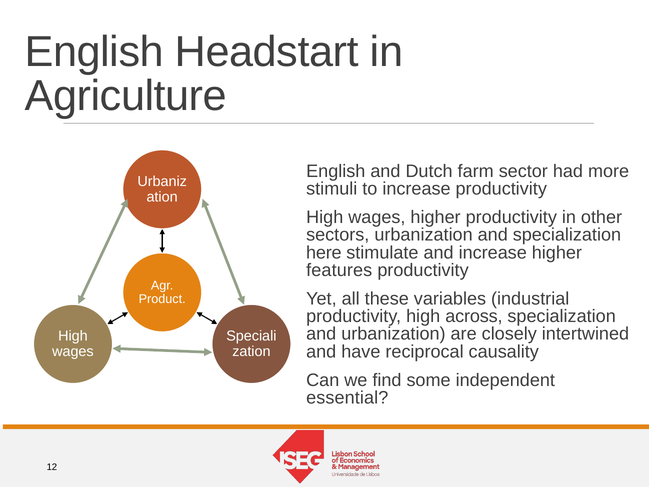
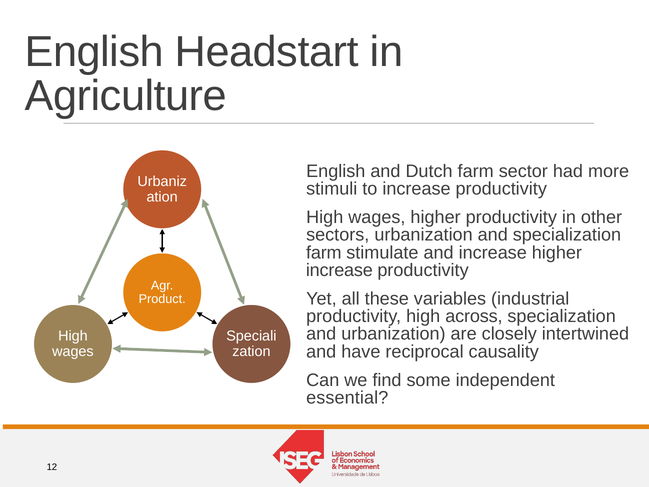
here: here -> farm (324, 252)
features: features -> increase (339, 270)
